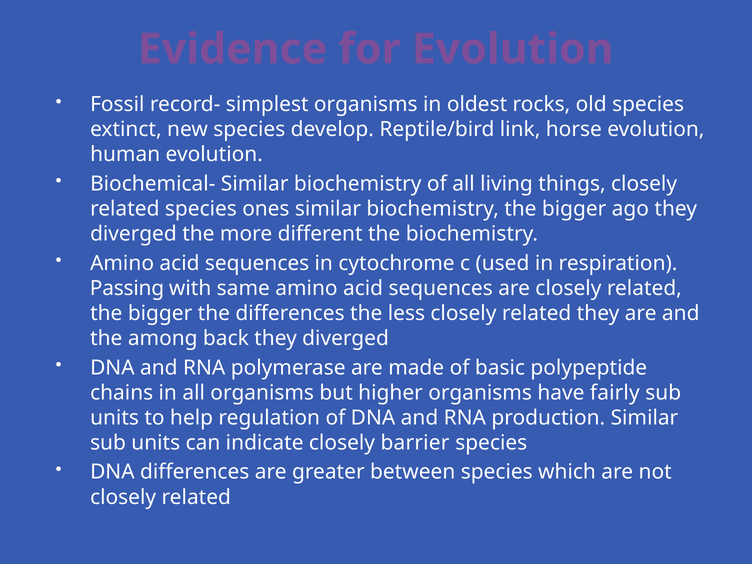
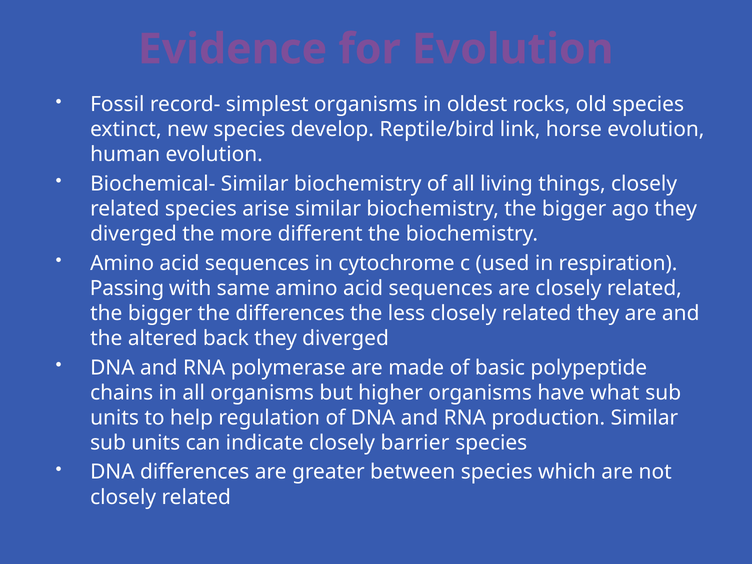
ones: ones -> arise (266, 209)
among: among -> altered (163, 338)
fairly: fairly -> what (615, 393)
